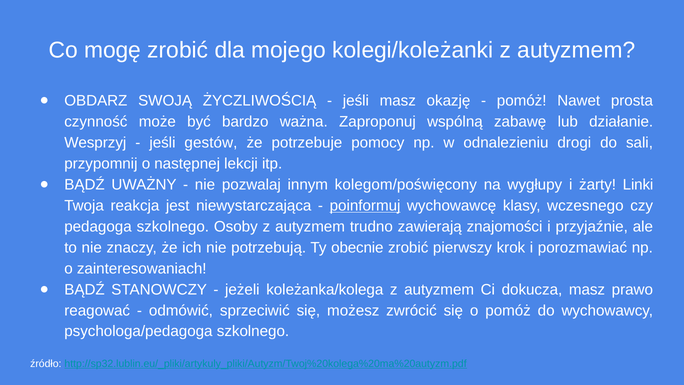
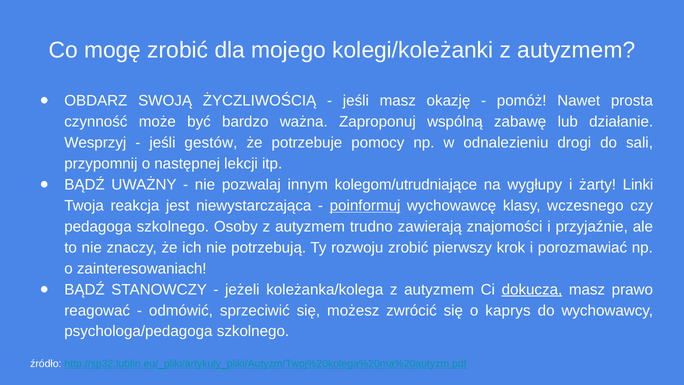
kolegom/poświęcony: kolegom/poświęcony -> kolegom/utrudniające (406, 185)
obecnie: obecnie -> rozwoju (357, 247)
dokucza underline: none -> present (532, 289)
o pomóż: pomóż -> kaprys (508, 310)
